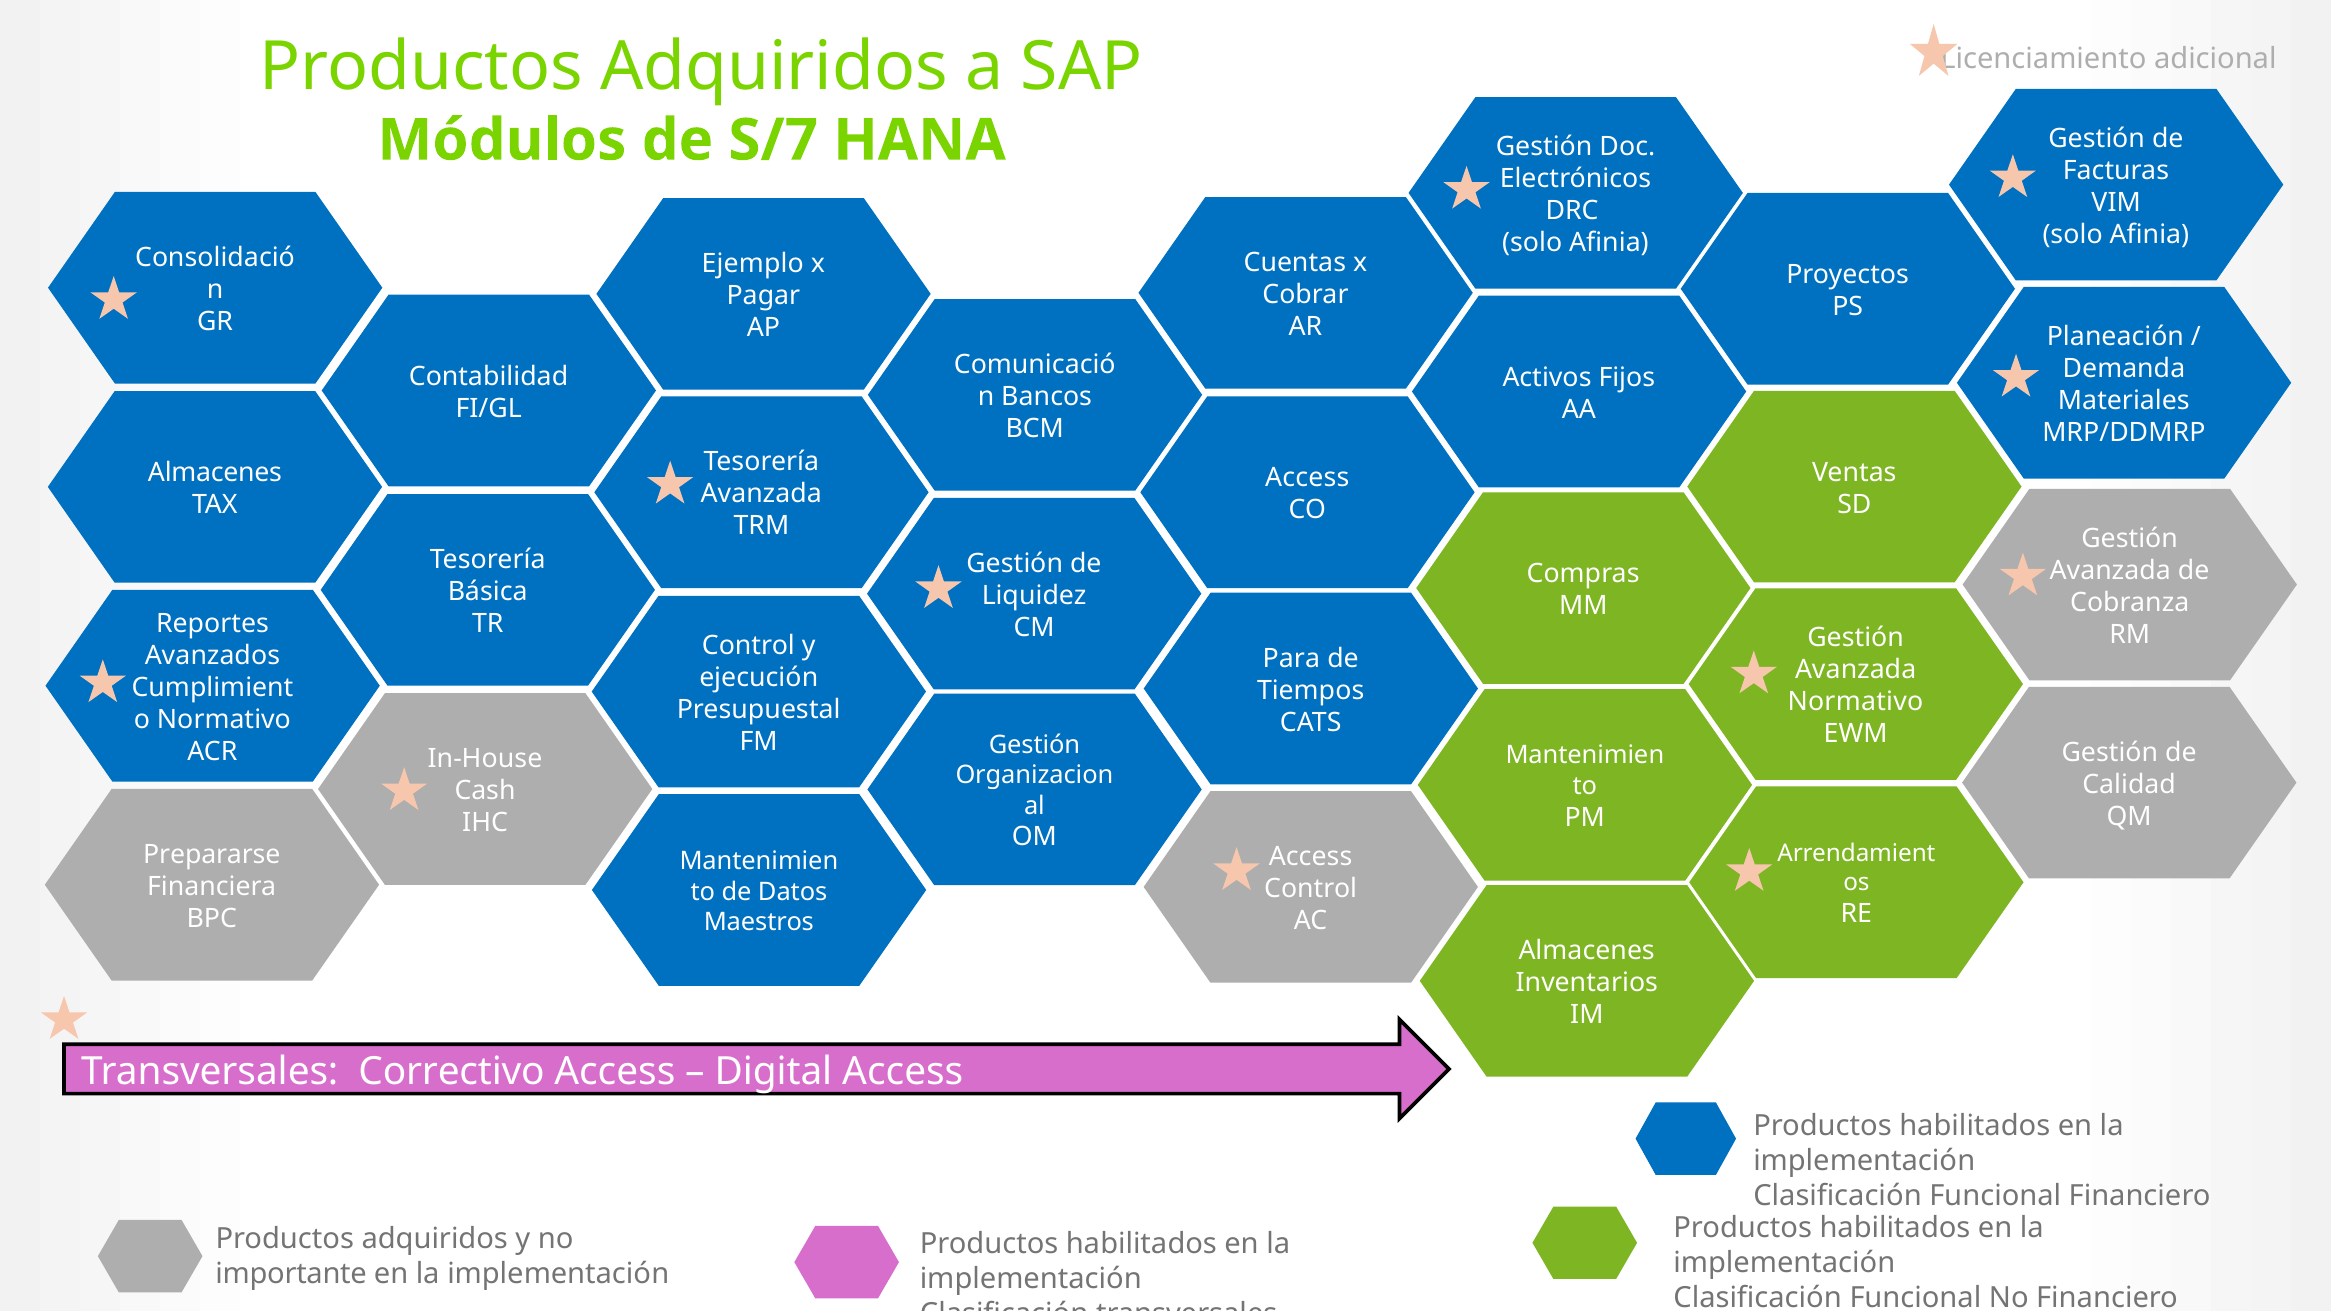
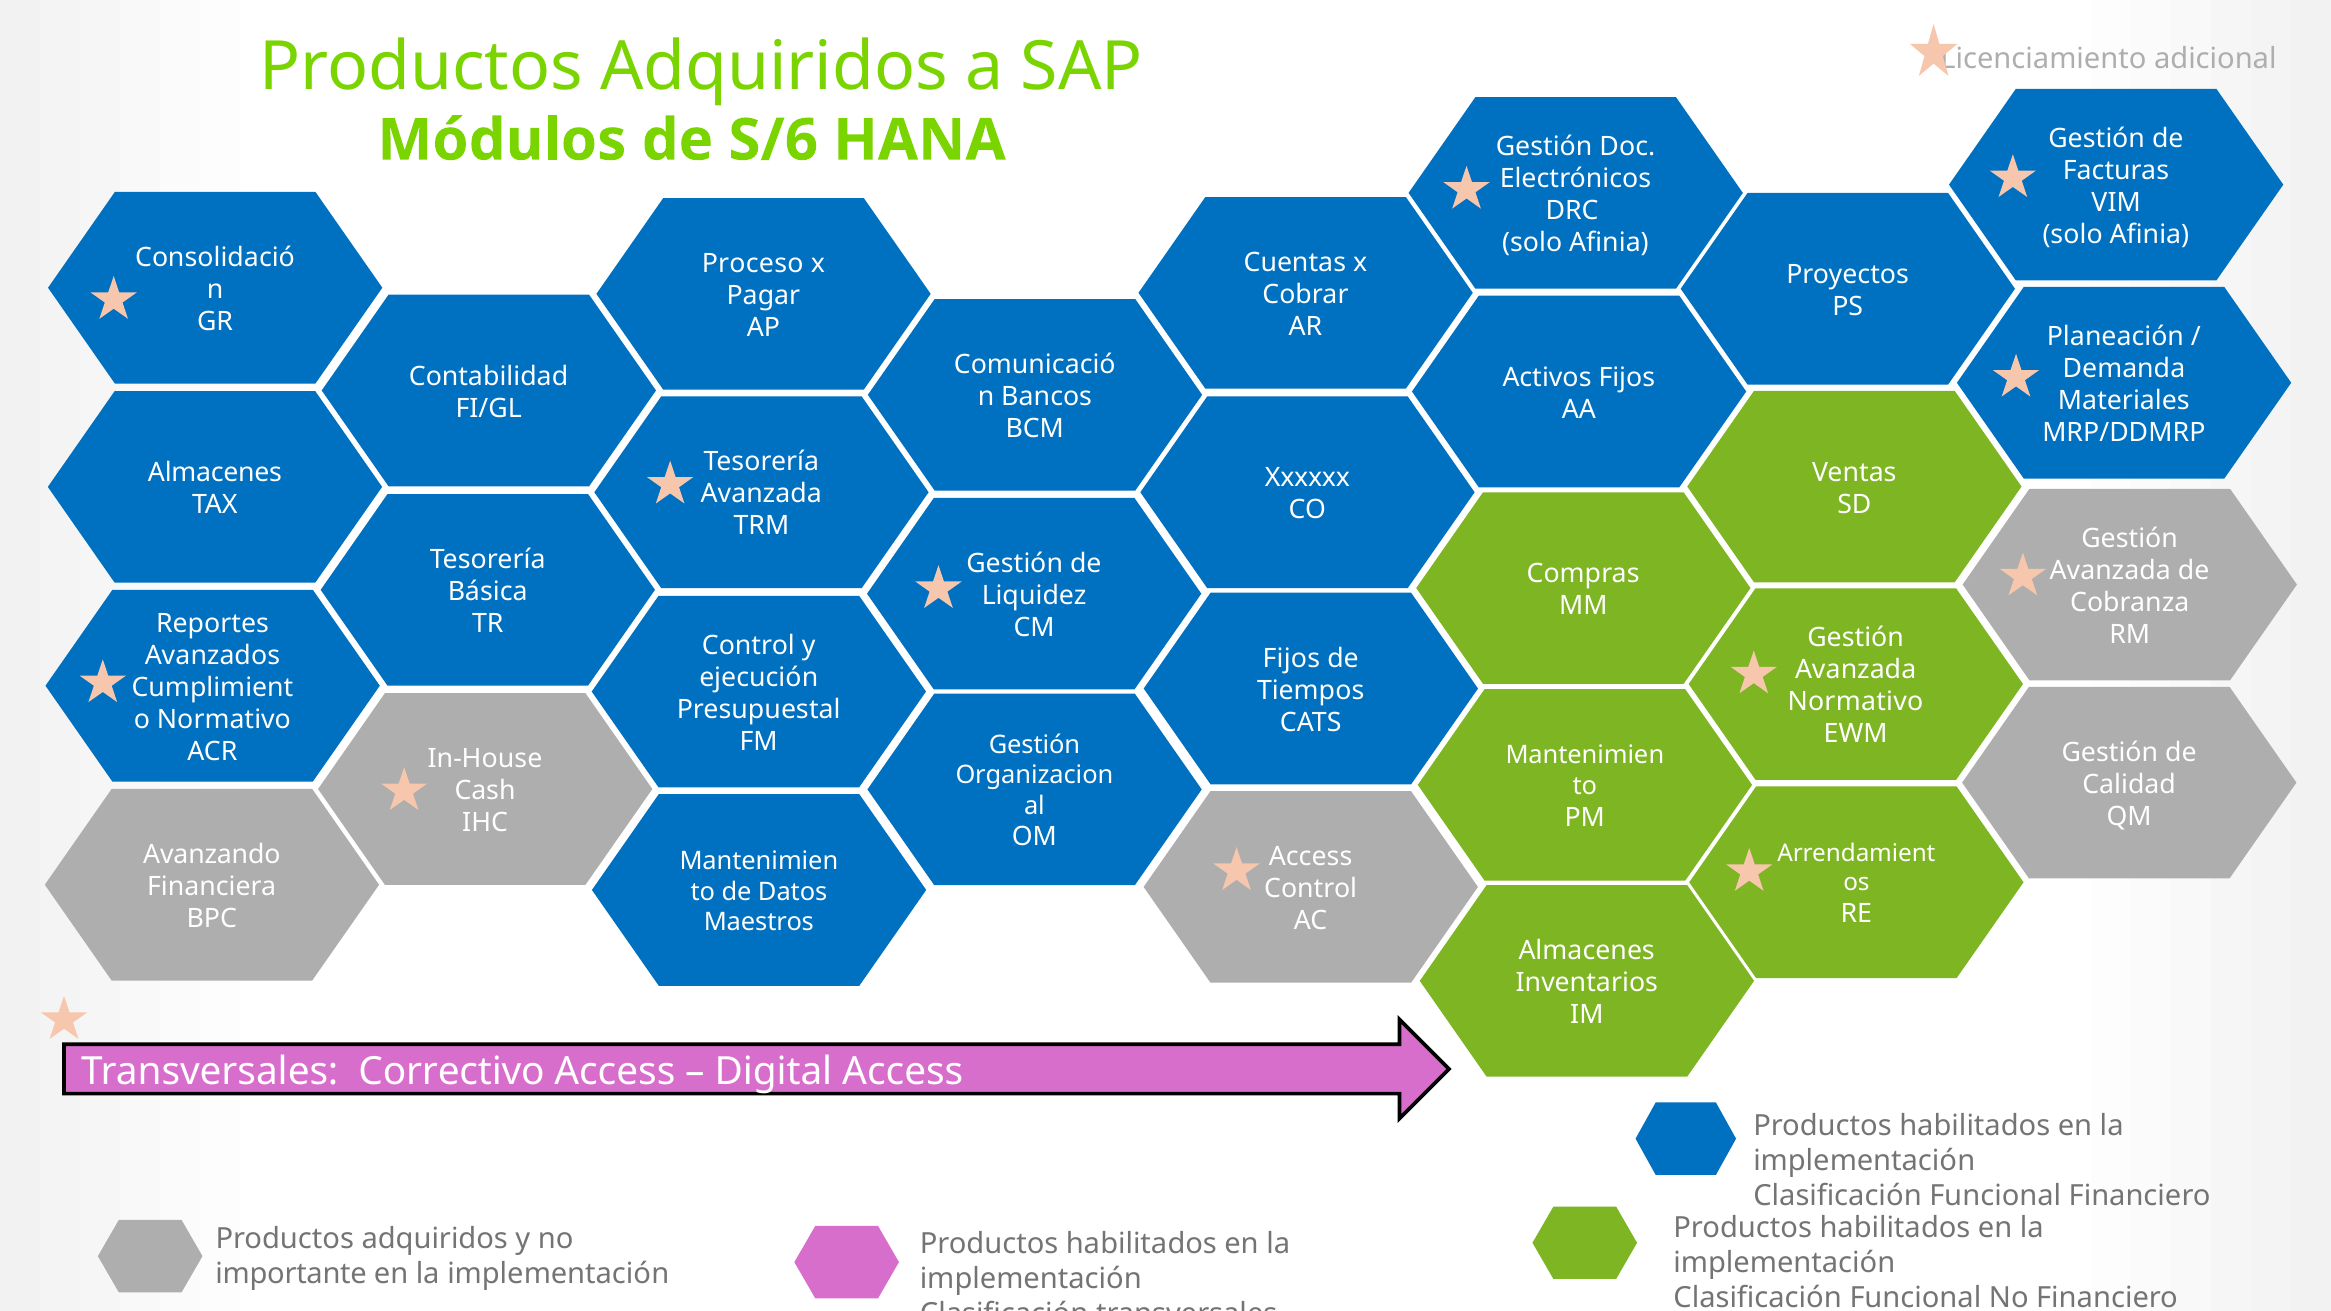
S/7: S/7 -> S/6 (773, 140)
Ejemplo: Ejemplo -> Proceso (753, 264)
Access: Access -> Xxxxxx (1307, 478)
Para: Para -> Fijos (1291, 658)
Prepararse: Prepararse -> Avanzando (212, 855)
